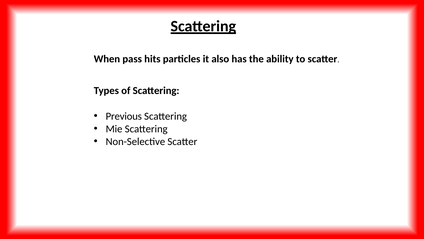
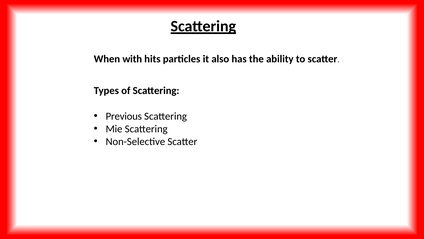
pass: pass -> with (132, 59)
